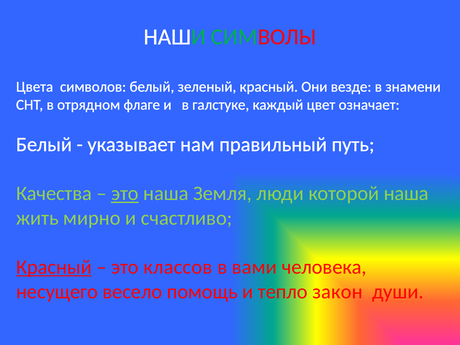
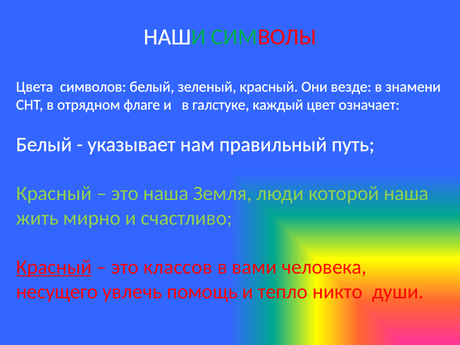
Качества: Качества -> Красный (54, 193)
это underline: present -> none (125, 193)
весело: весело -> увлечь (132, 292)
закон: закон -> никто (338, 292)
